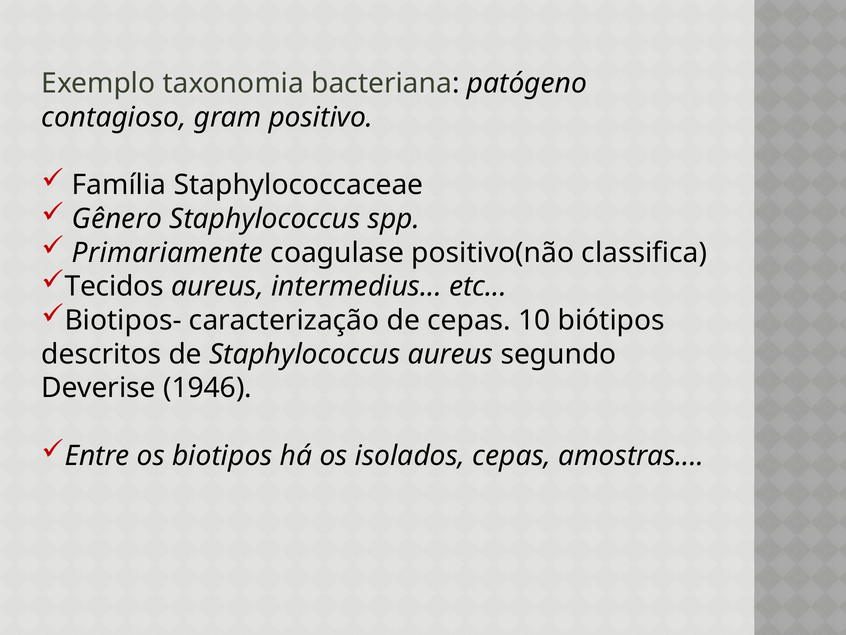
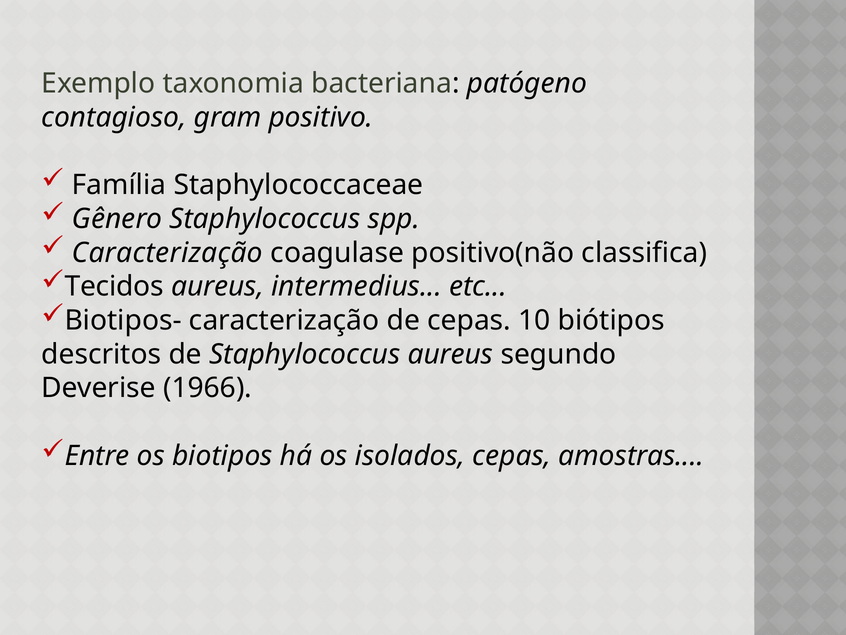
Primariamente: Primariamente -> Caracterização (167, 253)
1946: 1946 -> 1966 (208, 388)
